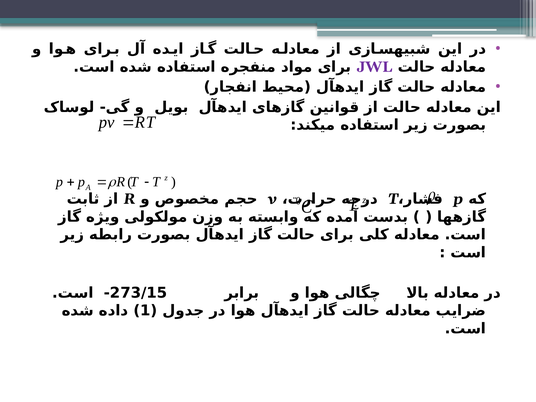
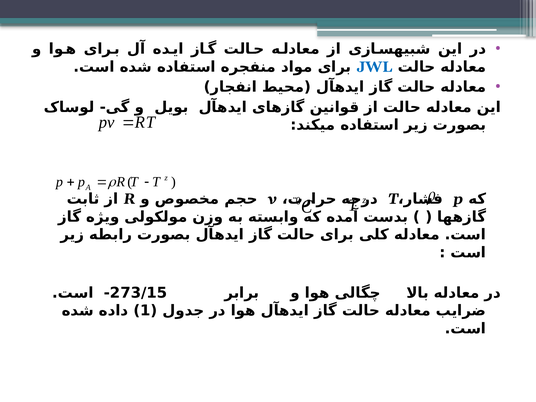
JWL colour: purple -> blue (374, 67)
